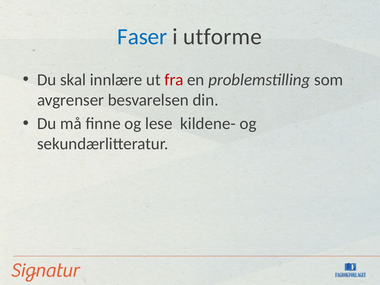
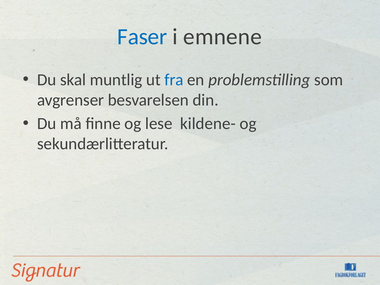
utforme: utforme -> emnene (223, 37)
innlære: innlære -> muntlig (116, 80)
fra colour: red -> blue (174, 80)
